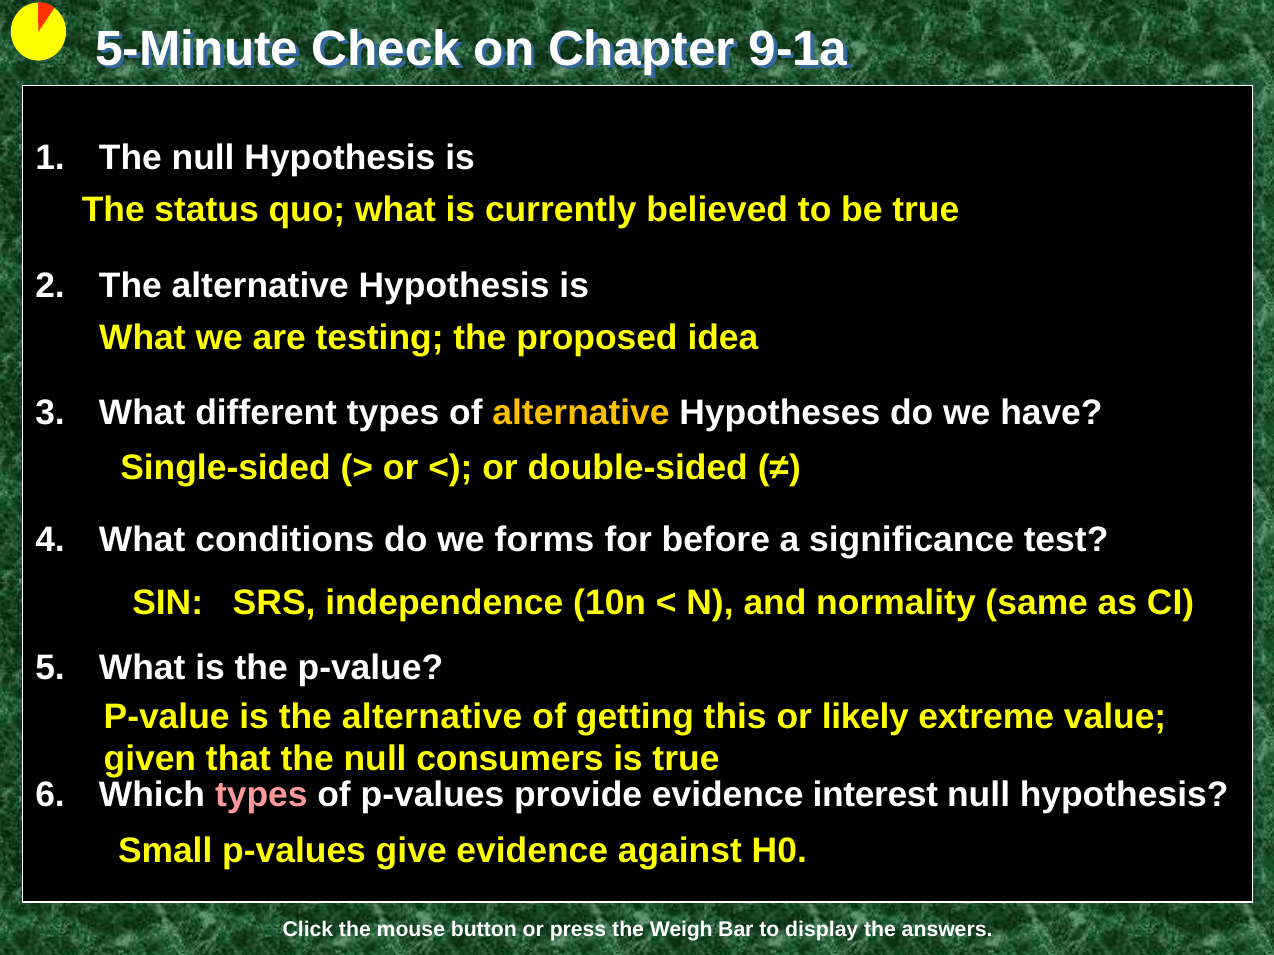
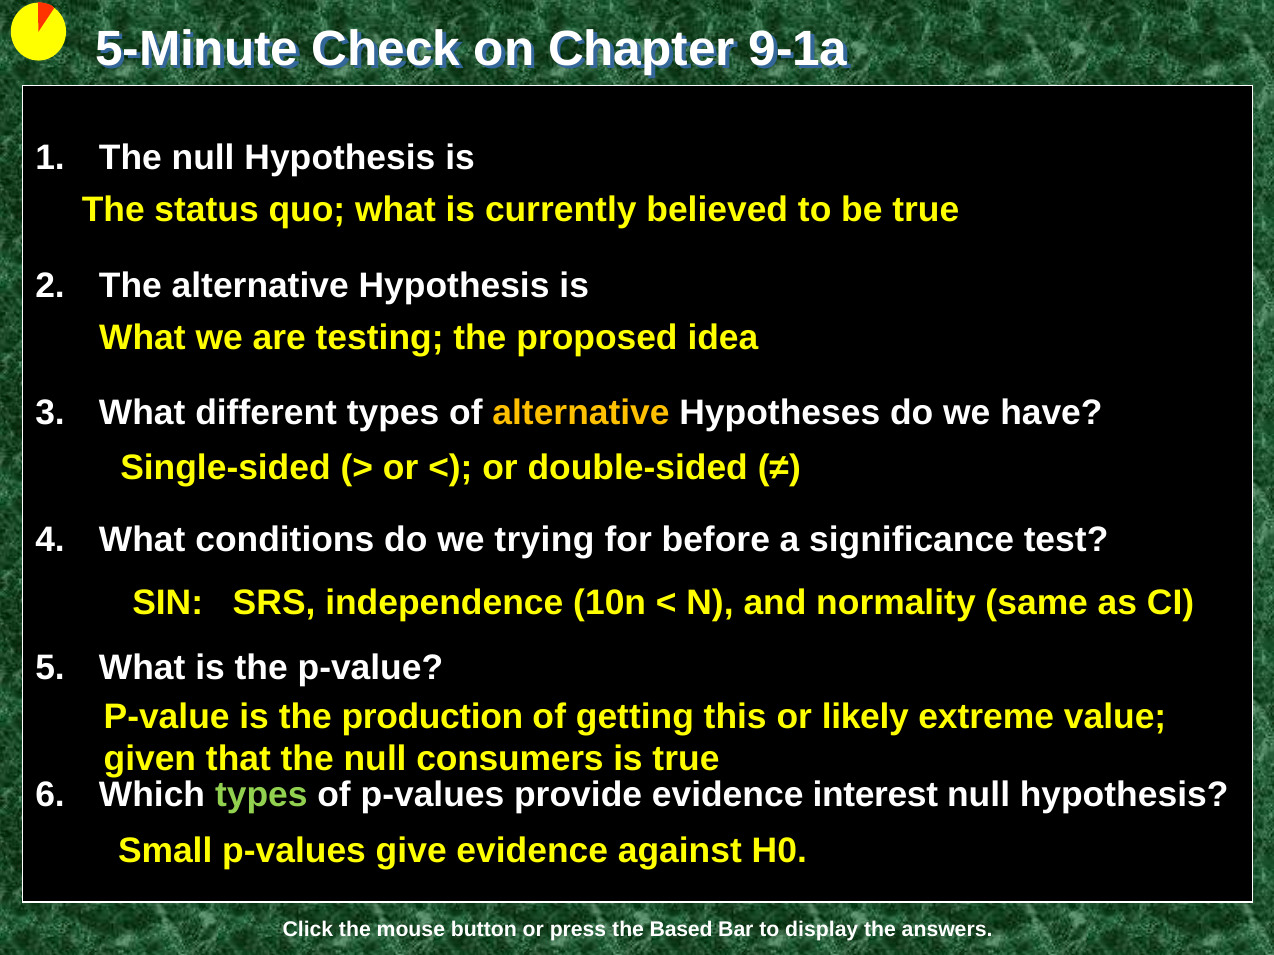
forms: forms -> trying (544, 540)
is the alternative: alternative -> production (432, 717)
types colour: pink -> light green (261, 795)
Weigh: Weigh -> Based (681, 930)
